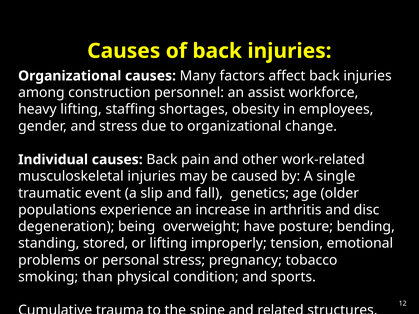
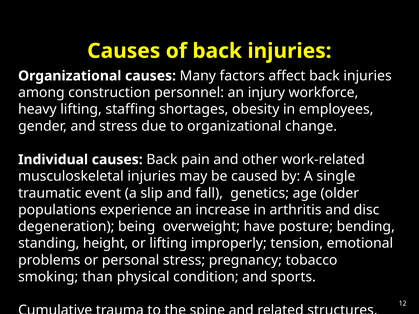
assist: assist -> injury (266, 93)
stored: stored -> height (106, 244)
